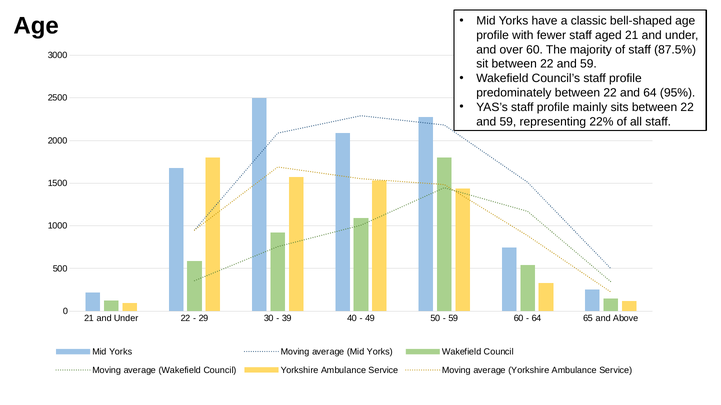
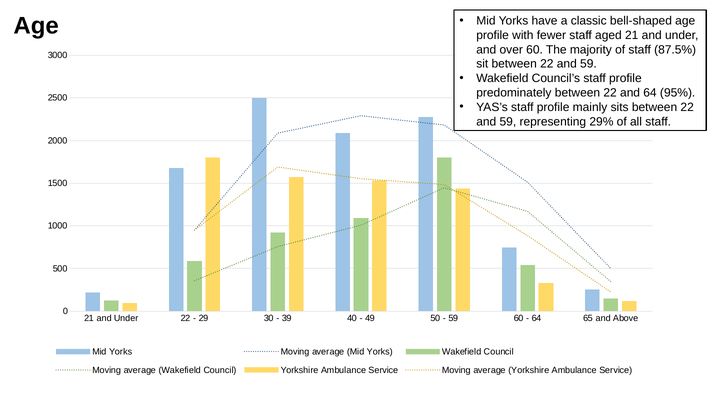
22%: 22% -> 29% (601, 122)
